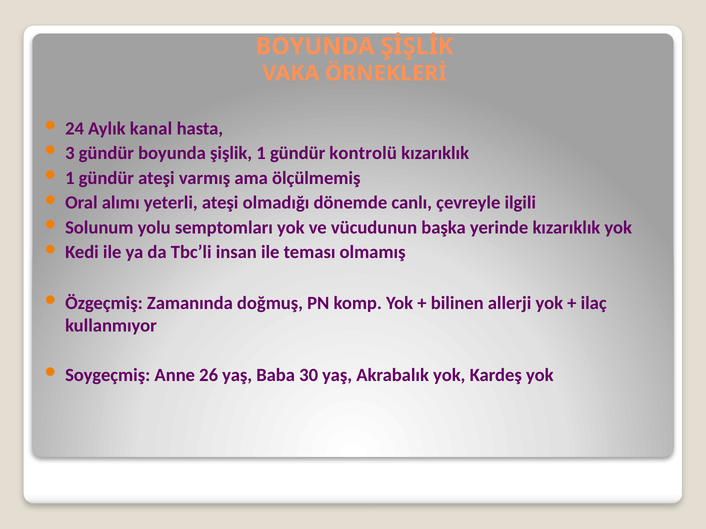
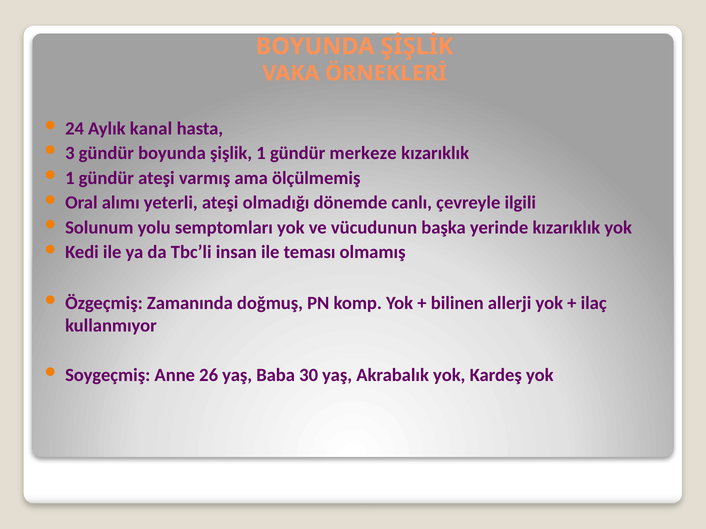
kontrolü: kontrolü -> merkeze (363, 153)
